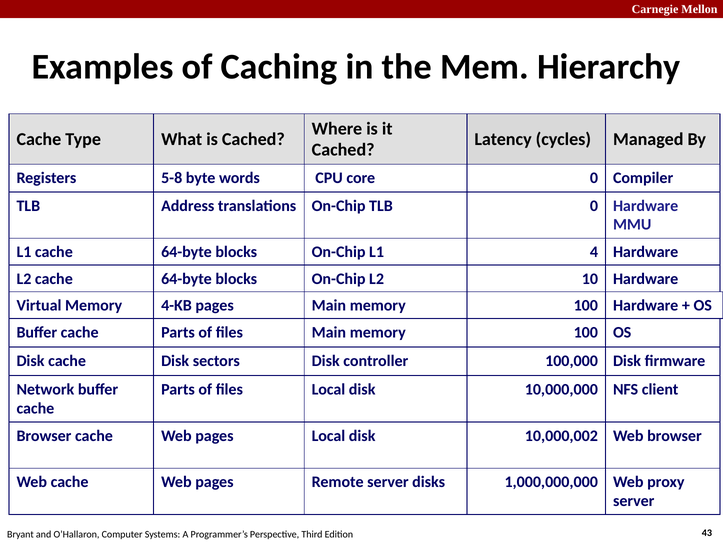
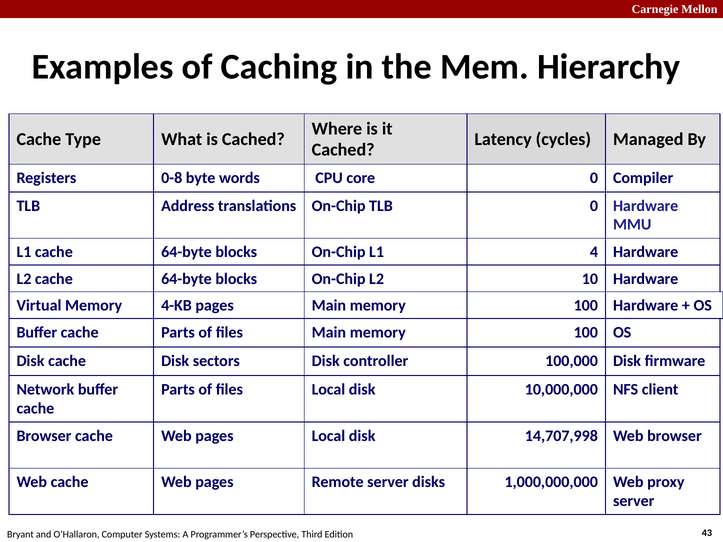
5-8: 5-8 -> 0-8 (172, 178)
10,000,002: 10,000,002 -> 14,707,998 (561, 436)
